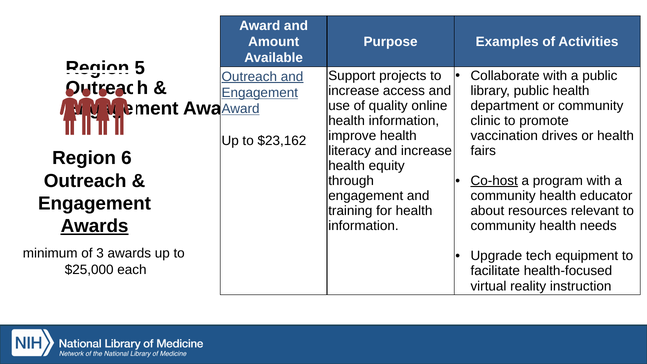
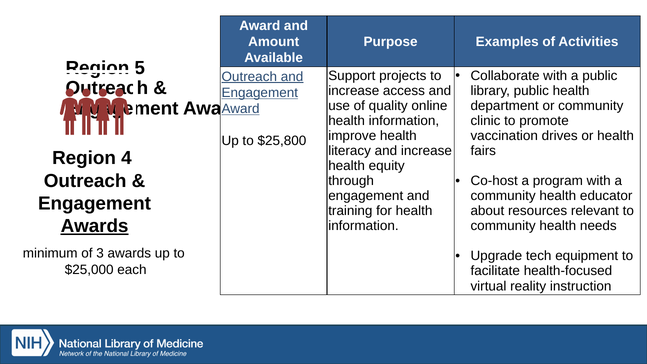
$23,162: $23,162 -> $25,800 (282, 141)
6: 6 -> 4 (126, 158)
Co-host underline: present -> none (494, 181)
